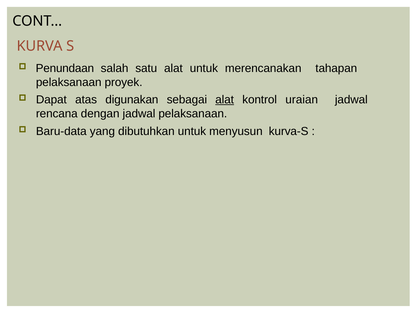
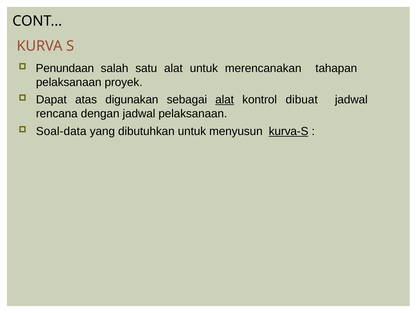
uraian: uraian -> dibuat (302, 100)
Baru-data: Baru-data -> Soal-data (61, 131)
kurva-S underline: none -> present (289, 131)
